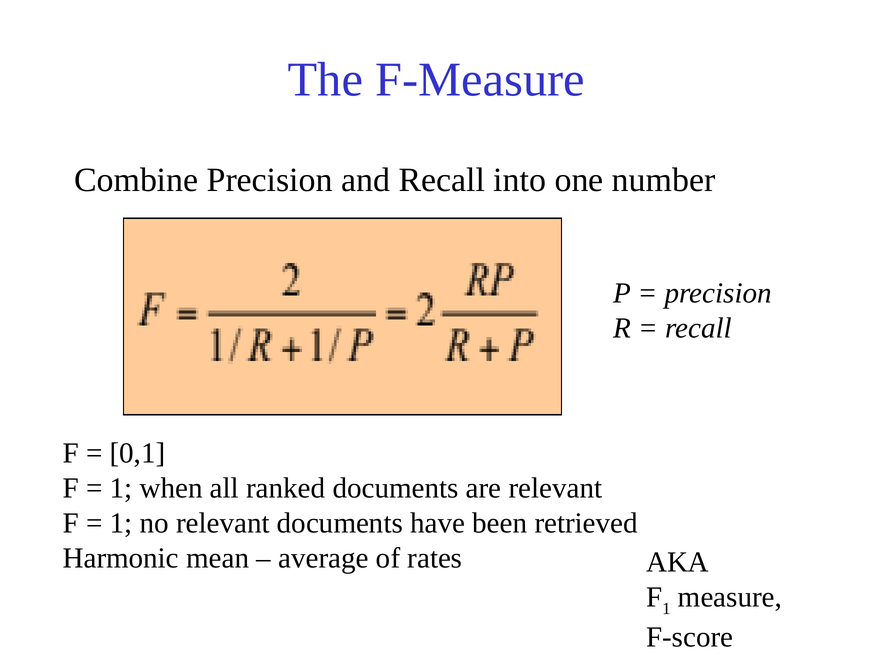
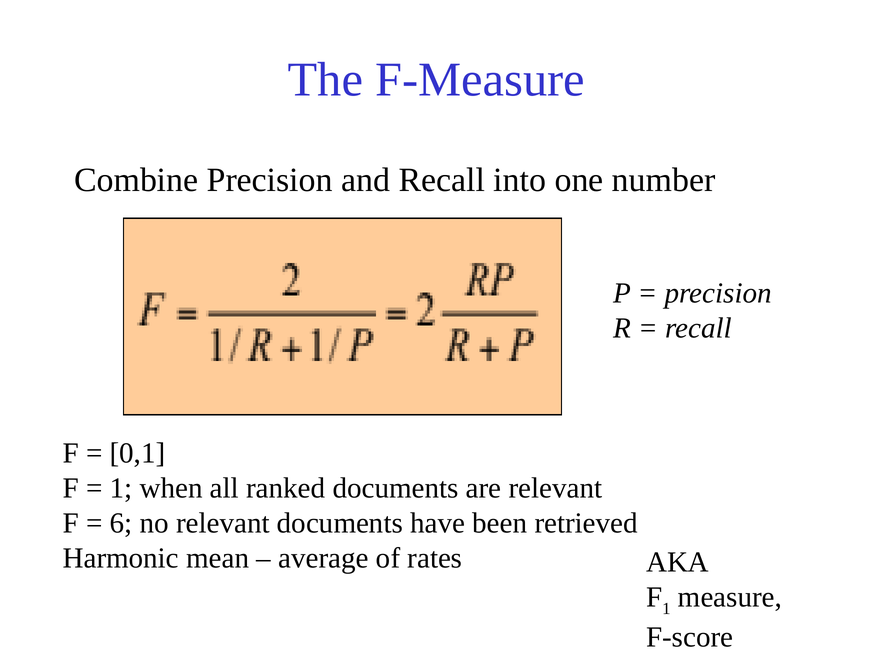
1: 1 -> 6 (121, 523)
